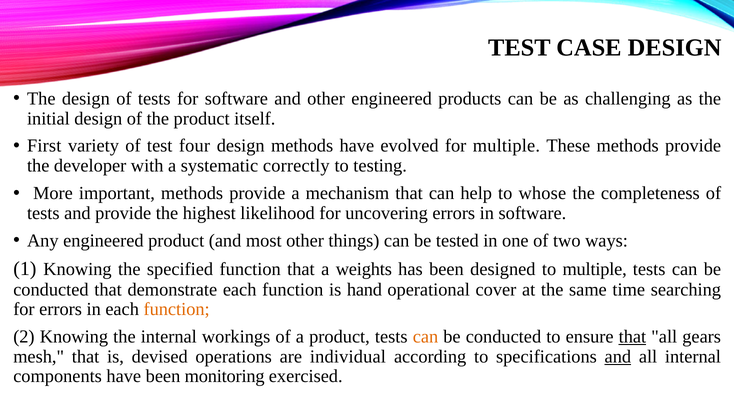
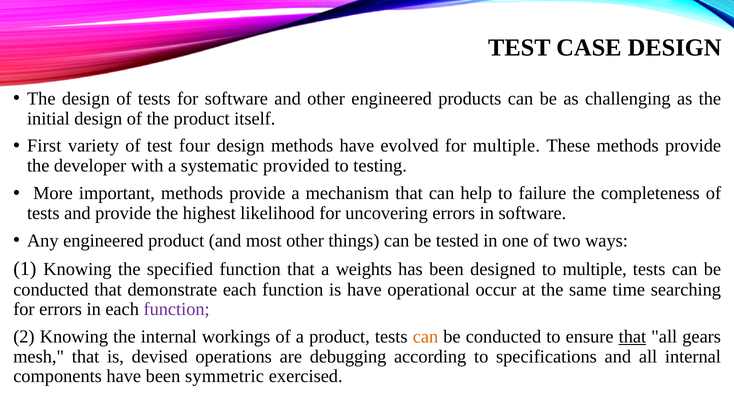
correctly: correctly -> provided (296, 166)
whose: whose -> failure (542, 193)
is hand: hand -> have (364, 289)
cover: cover -> occur (496, 289)
function colour: orange -> purple (177, 309)
individual: individual -> debugging (348, 356)
and underline: present -> none (618, 356)
monitoring: monitoring -> symmetric (224, 376)
